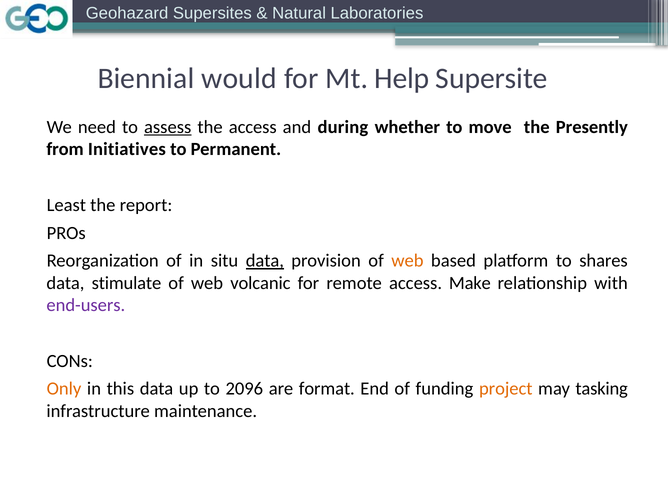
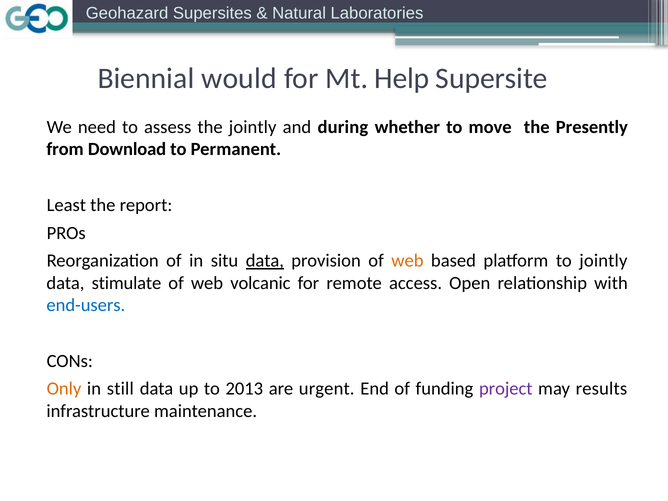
assess underline: present -> none (168, 127)
the access: access -> jointly (253, 127)
Initiatives: Initiatives -> Download (127, 149)
to shares: shares -> jointly (603, 261)
Make: Make -> Open (470, 283)
end-users colour: purple -> blue (86, 305)
this: this -> still (120, 389)
2096: 2096 -> 2013 (244, 389)
format: format -> urgent (327, 389)
project colour: orange -> purple (506, 389)
tasking: tasking -> results (601, 389)
